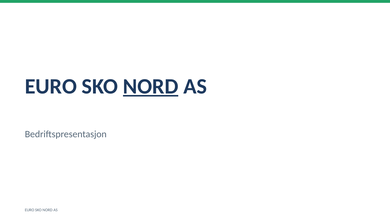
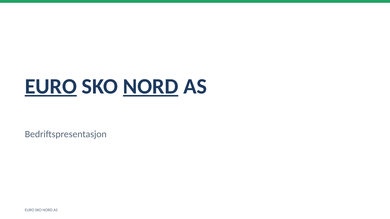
EURO underline: none -> present (51, 86)
